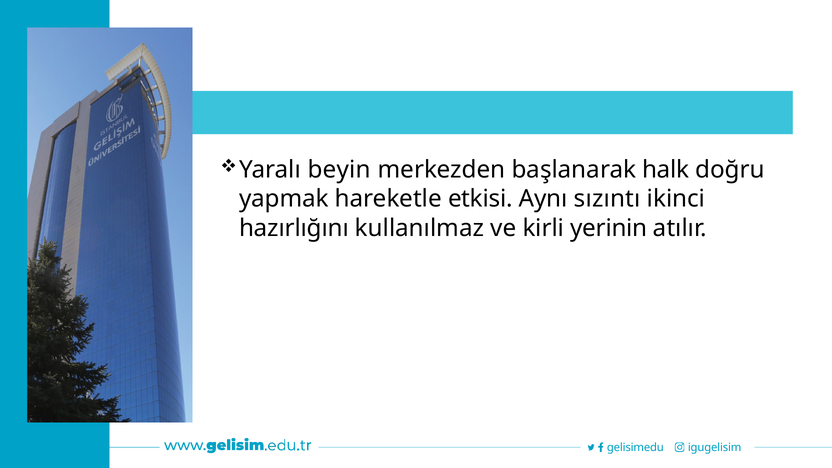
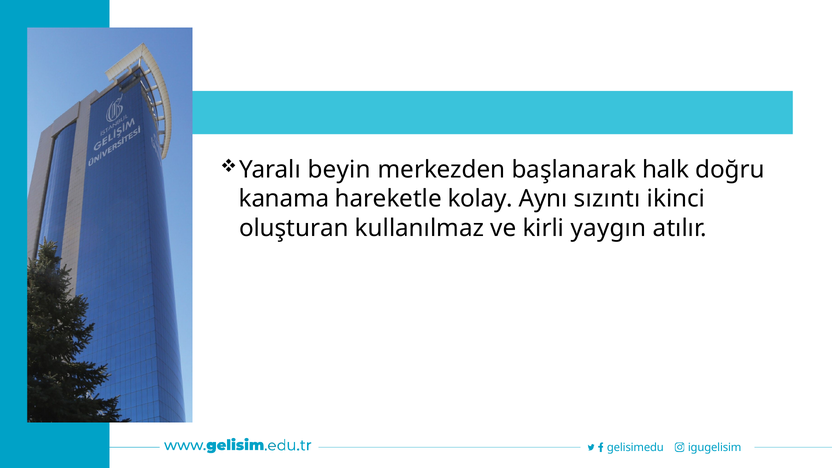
yapmak: yapmak -> kanama (284, 199)
etkisi: etkisi -> kolay (480, 199)
hazırlığını: hazırlığını -> oluşturan (294, 228)
yerinin: yerinin -> yaygın (608, 228)
